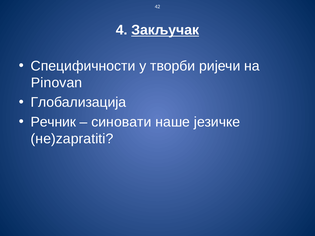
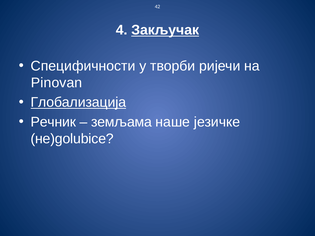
Глобализација underline: none -> present (78, 102)
синовати: синовати -> земљама (122, 122)
не)zapratiti: не)zapratiti -> не)golubice (72, 139)
